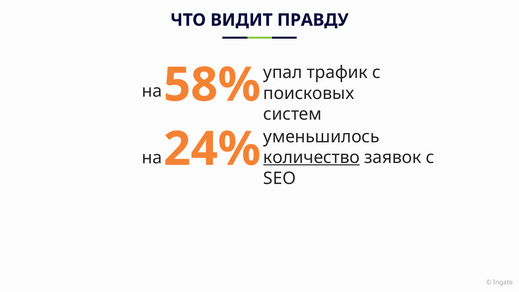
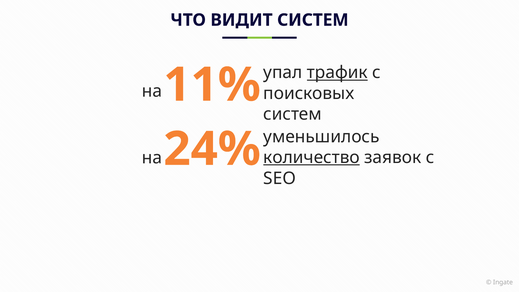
ВИДИТ ПРАВДУ: ПРАВДУ -> СИСТЕМ (313, 20)
трафик underline: none -> present (337, 73)
58%: 58% -> 11% (212, 85)
